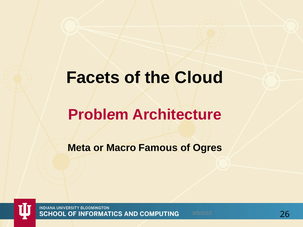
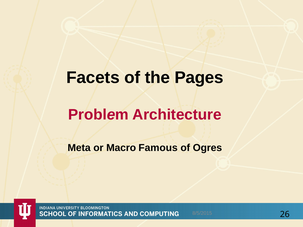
Cloud: Cloud -> Pages (199, 78)
